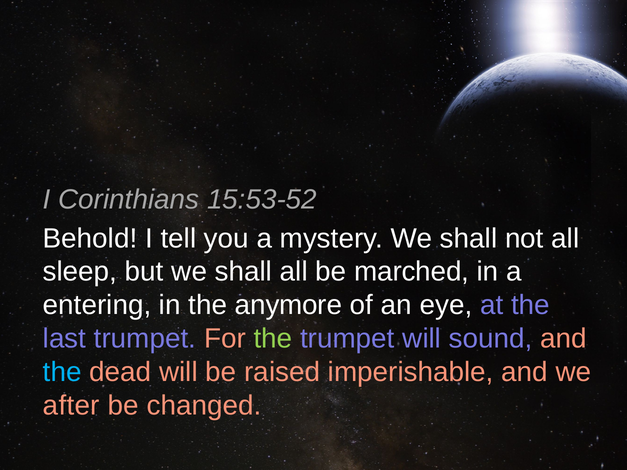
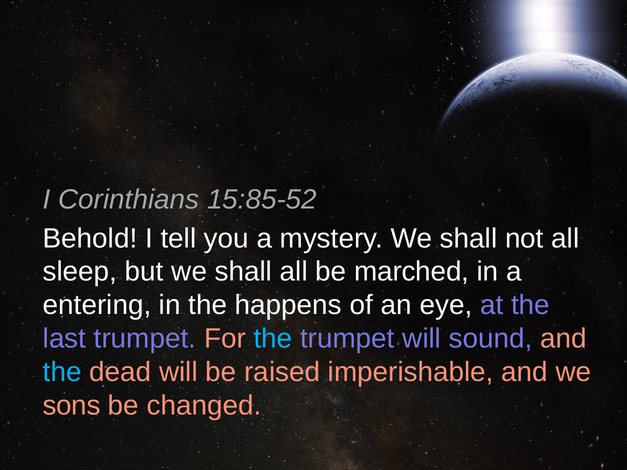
15:53-52: 15:53-52 -> 15:85-52 (262, 199)
anymore: anymore -> happens (288, 305)
the colour: light green -> light blue (273, 339)
after: after -> sons (72, 406)
